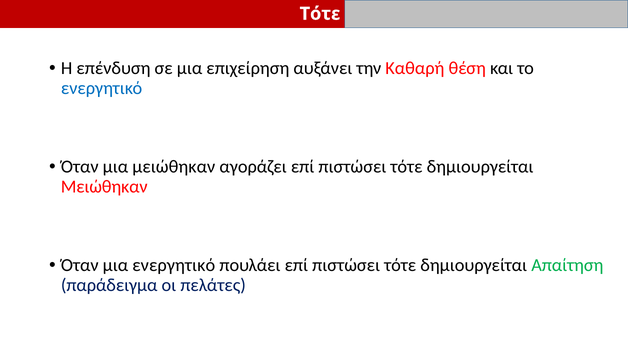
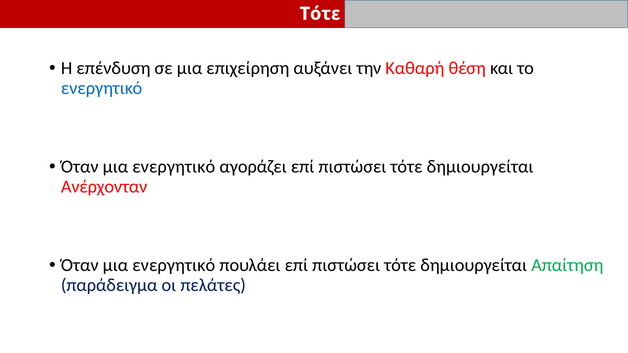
μειώθηκαν: μειώθηκαν -> ενεργητικό (174, 167)
Μειώθηκαν: Μειώθηκαν -> Ανέρχονταν (104, 187)
